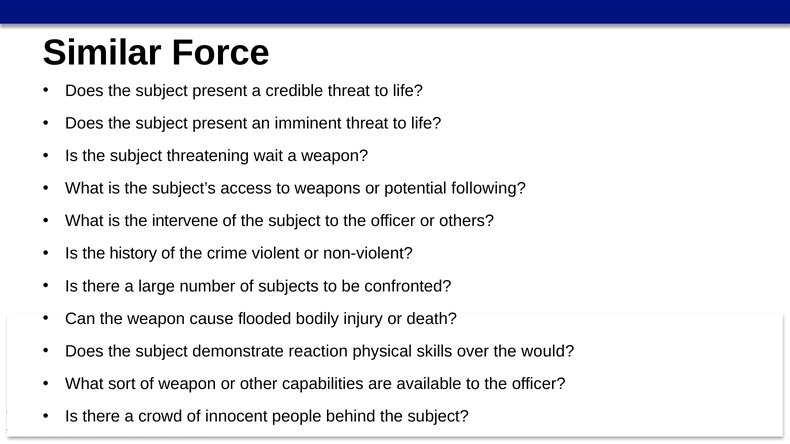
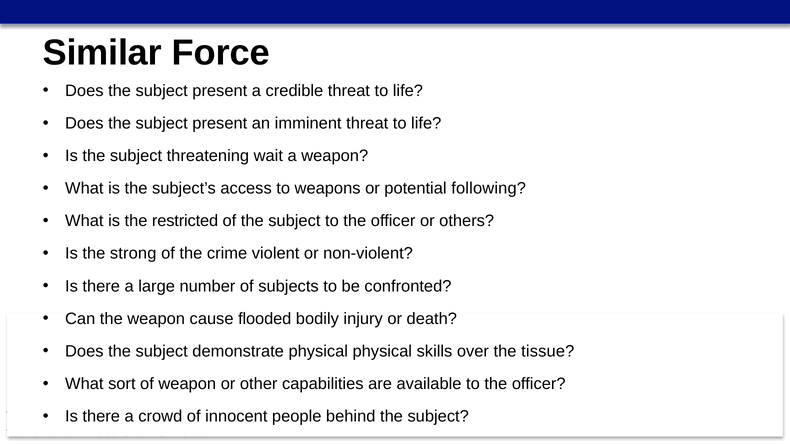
intervene: intervene -> restricted (185, 221)
history: history -> strong (133, 254)
demonstrate reaction: reaction -> physical (318, 351)
would: would -> tissue (548, 351)
